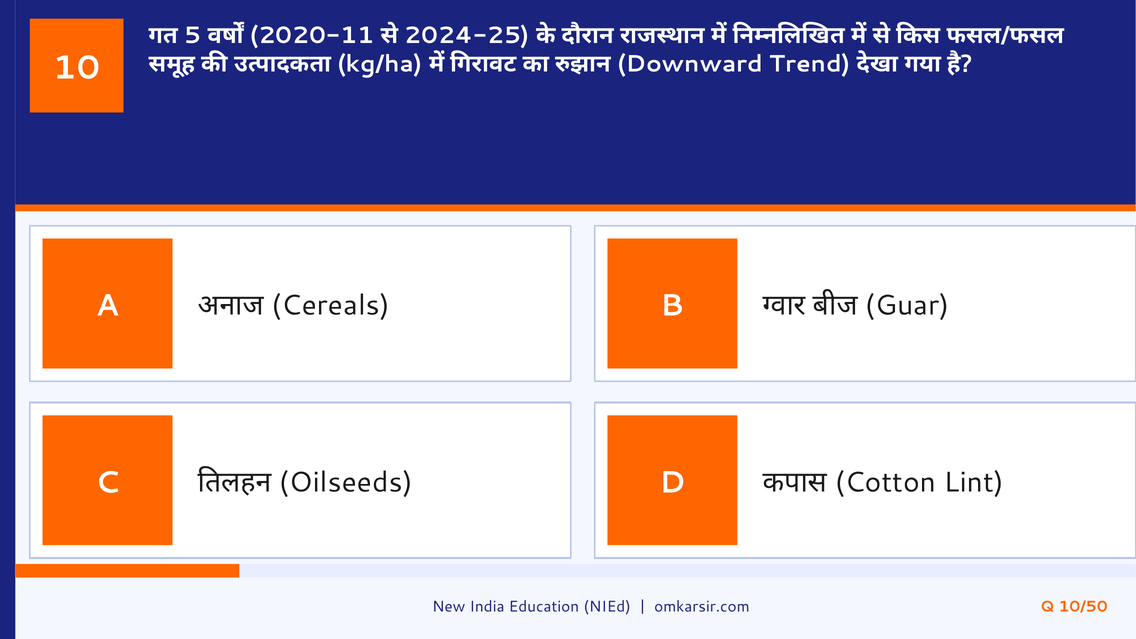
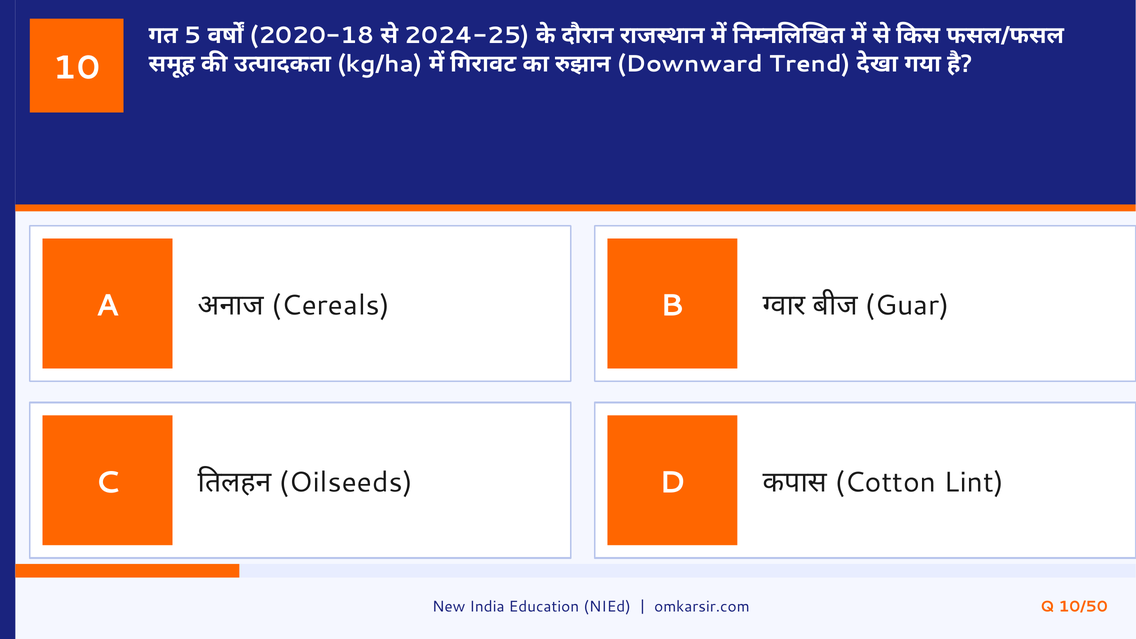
2020-11: 2020-11 -> 2020-18 (312, 35)
